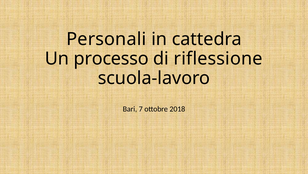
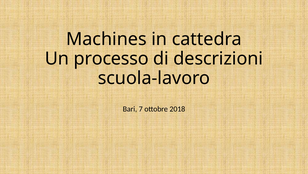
Personali: Personali -> Machines (106, 39)
riflessione: riflessione -> descrizioni (218, 59)
